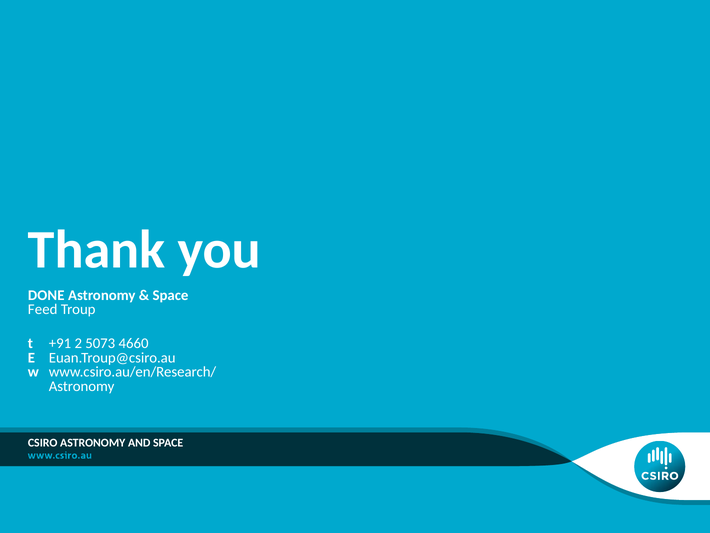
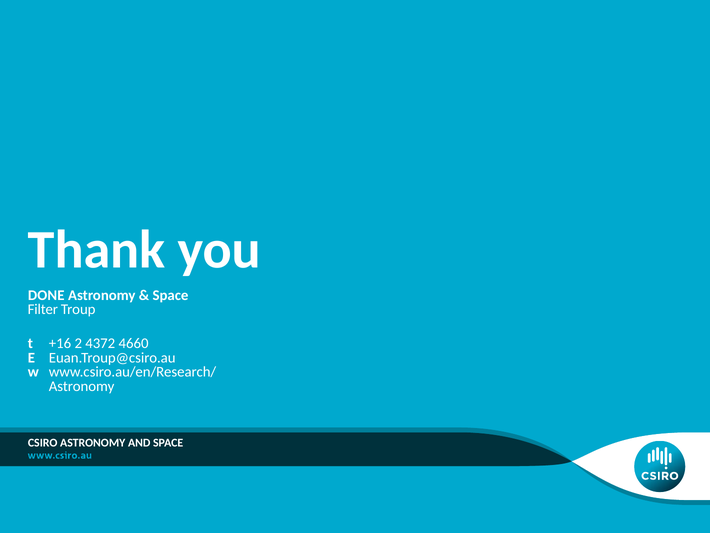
Feed: Feed -> Filter (43, 309)
+91: +91 -> +16 (60, 343)
5073: 5073 -> 4372 (100, 343)
